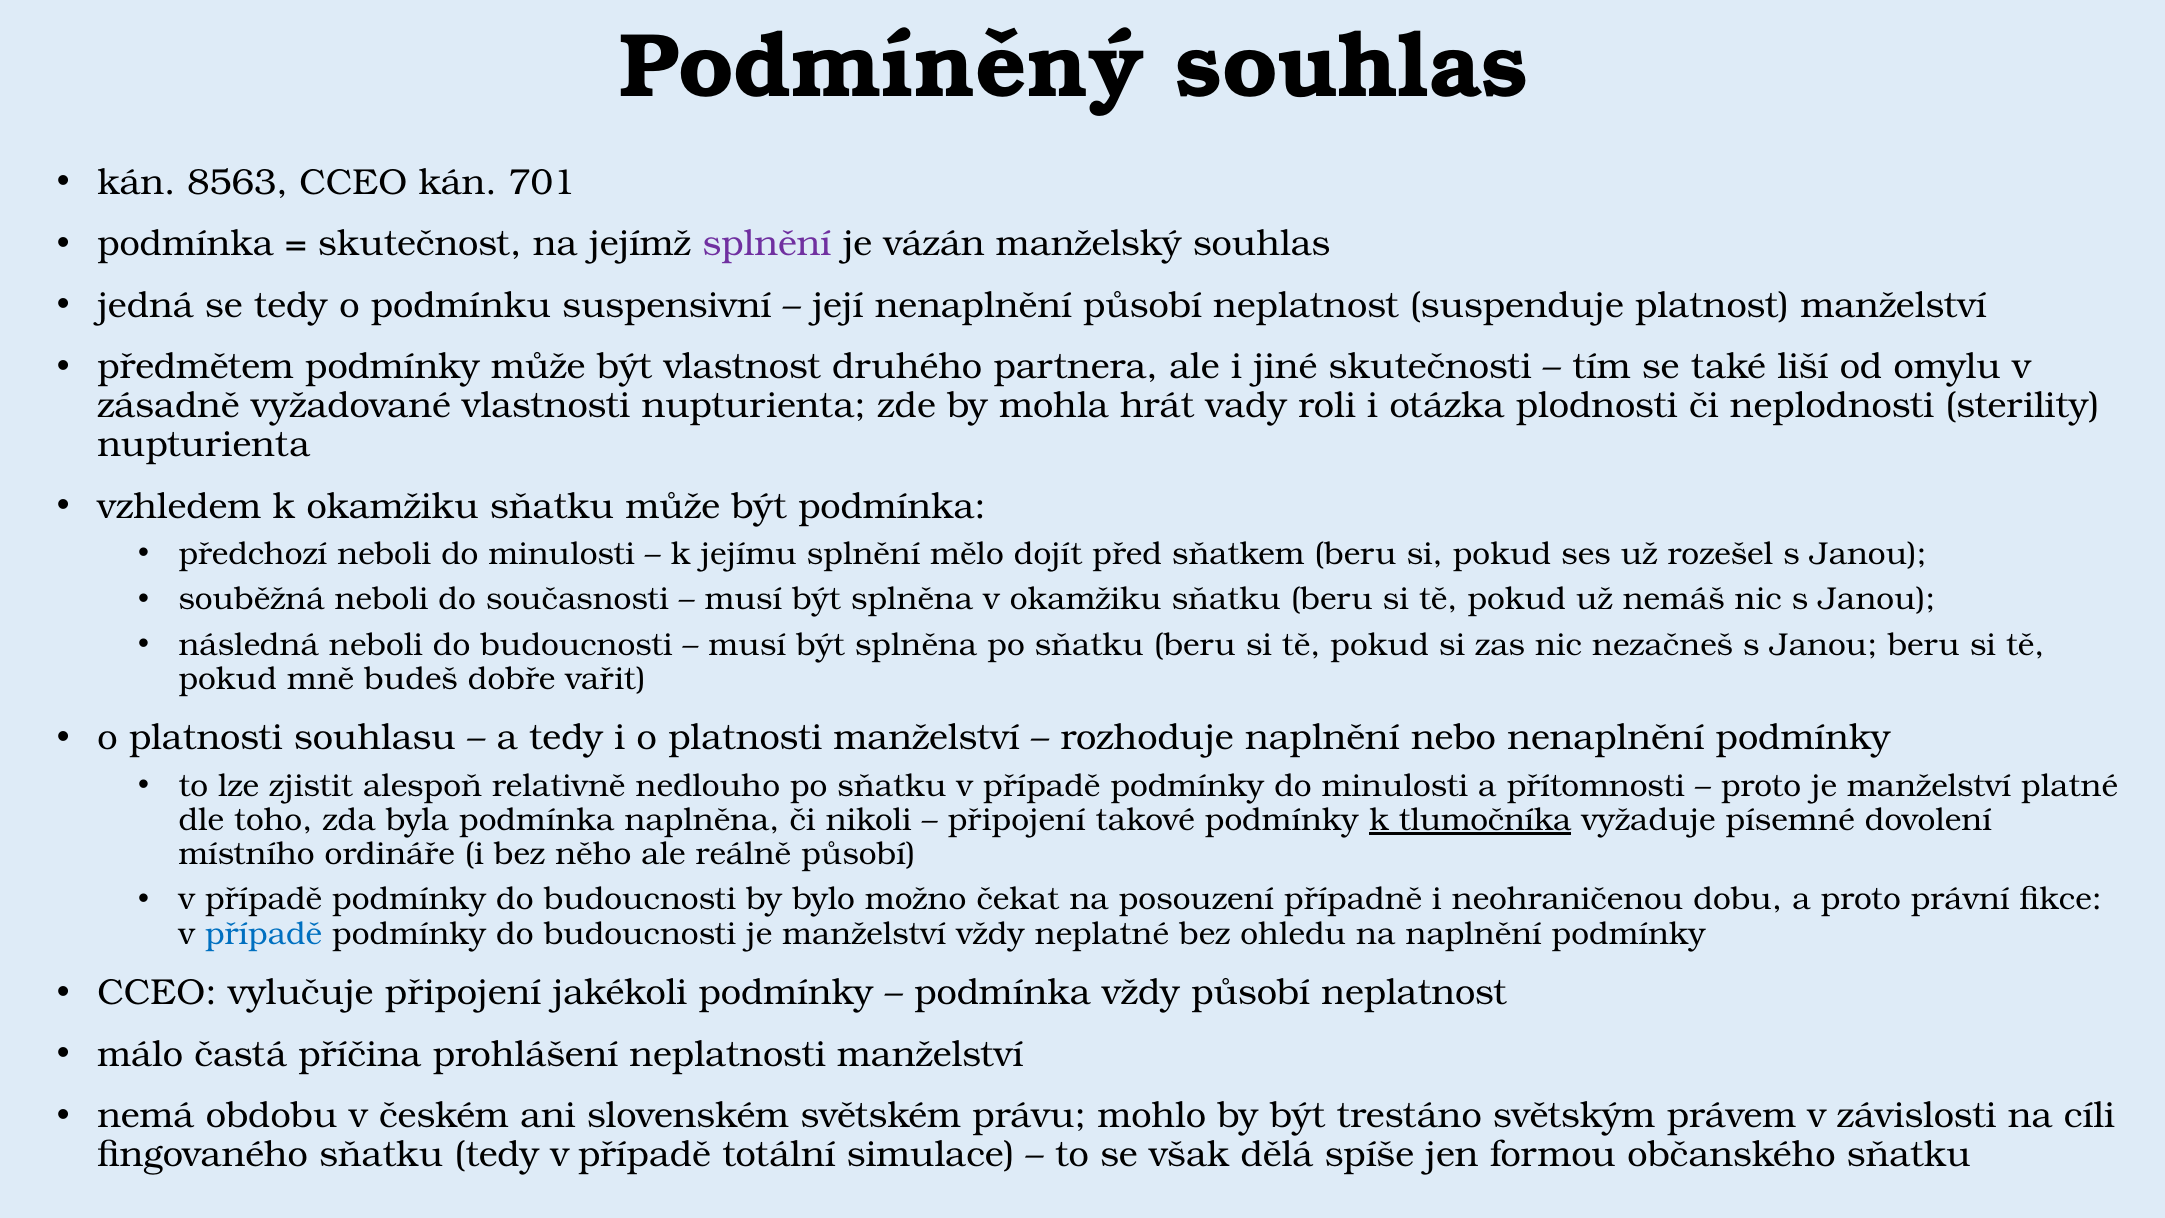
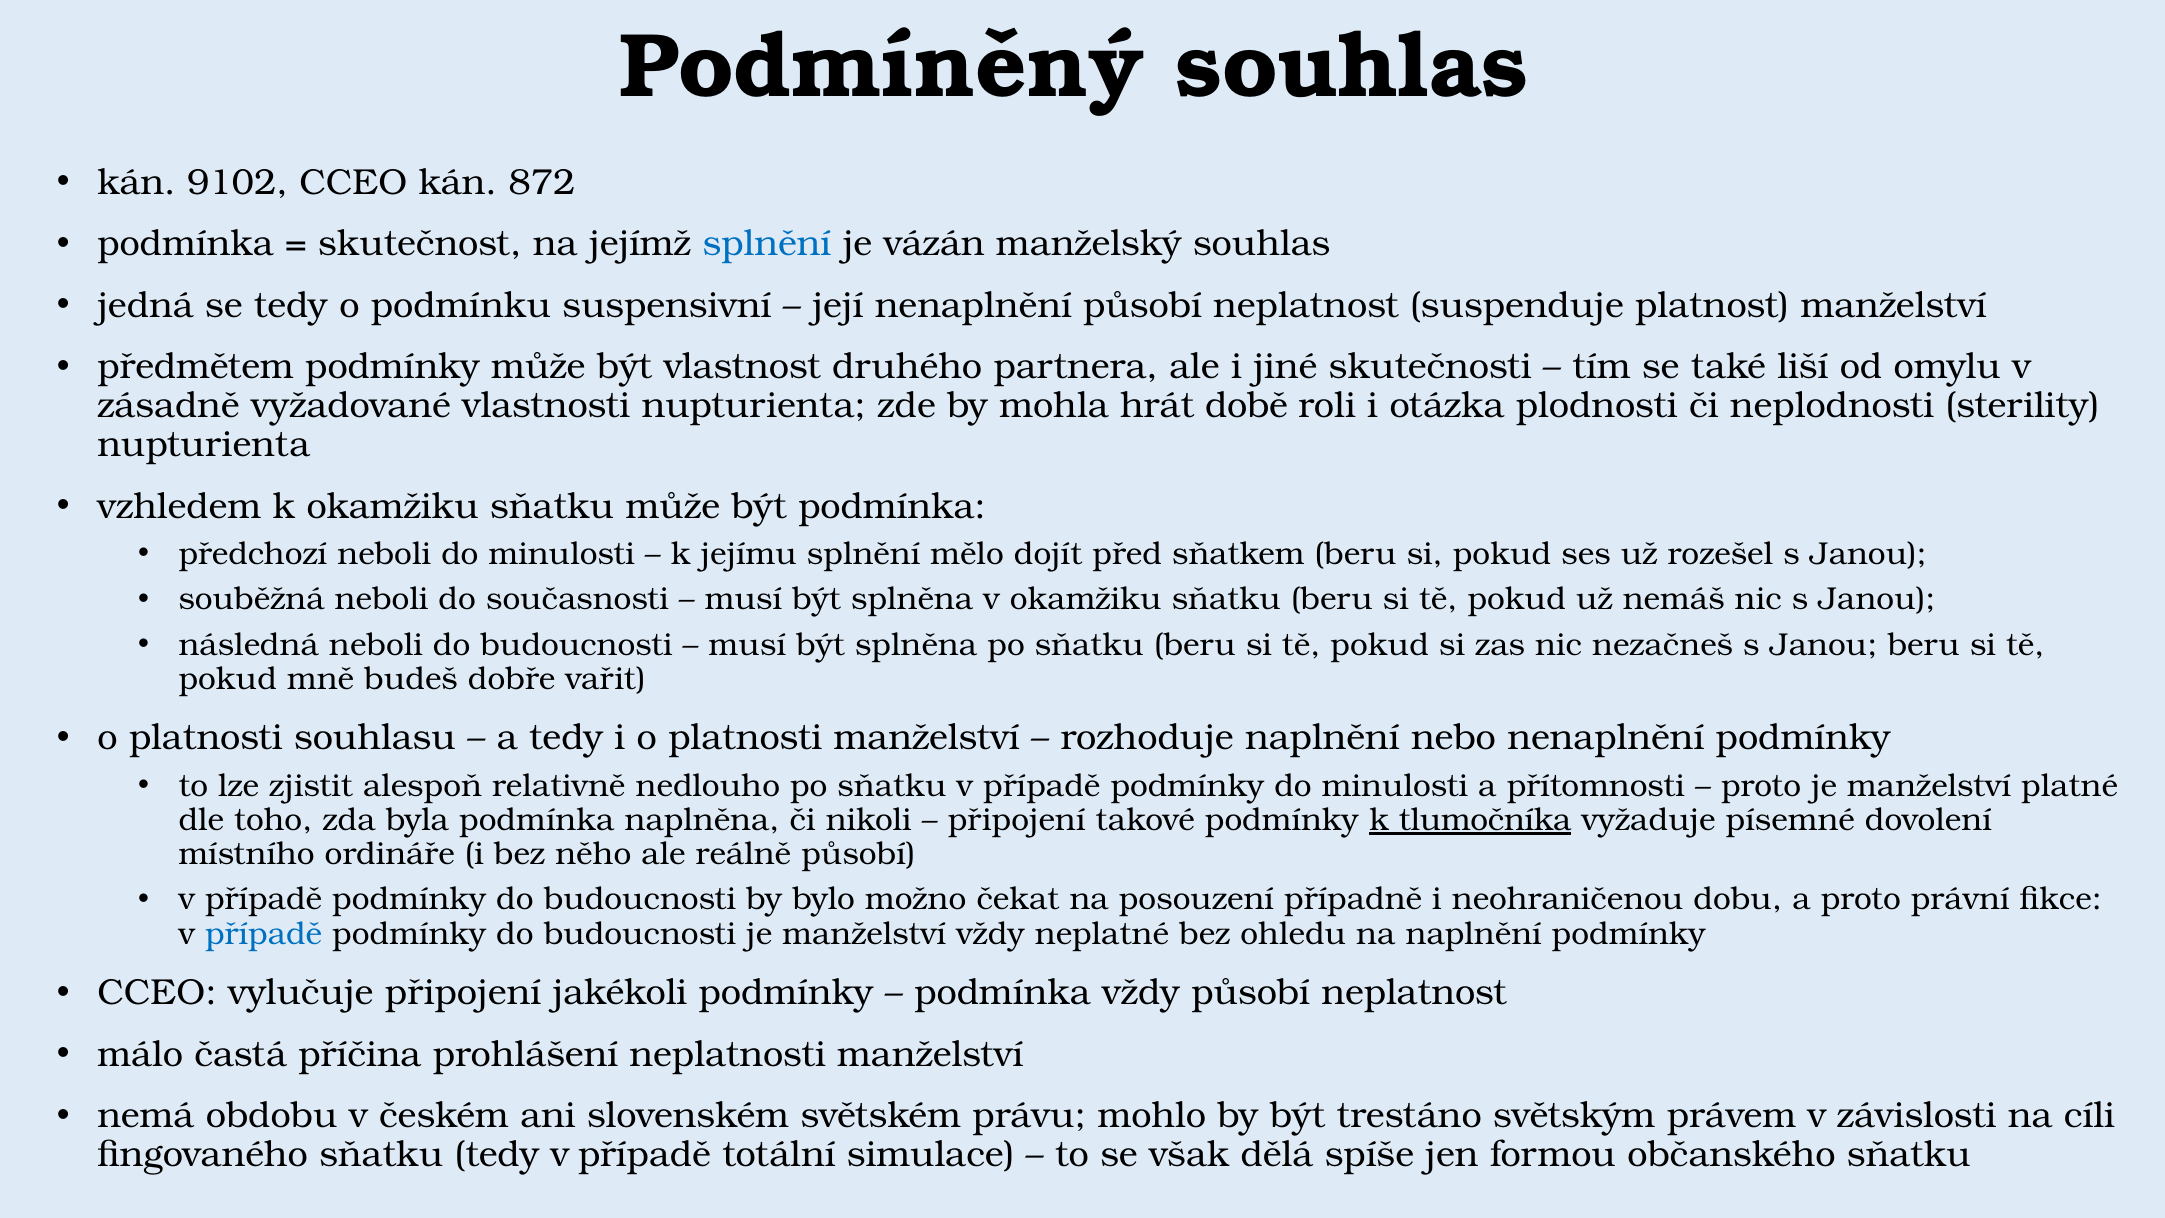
8563: 8563 -> 9102 (238, 182)
701: 701 -> 872 (542, 182)
splnění colour: purple -> blue (767, 244)
vady: vady -> době (1246, 406)
